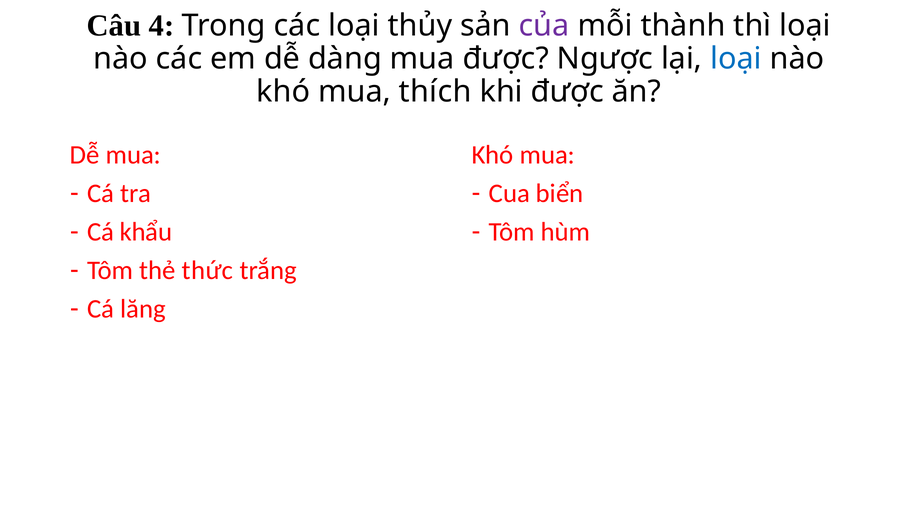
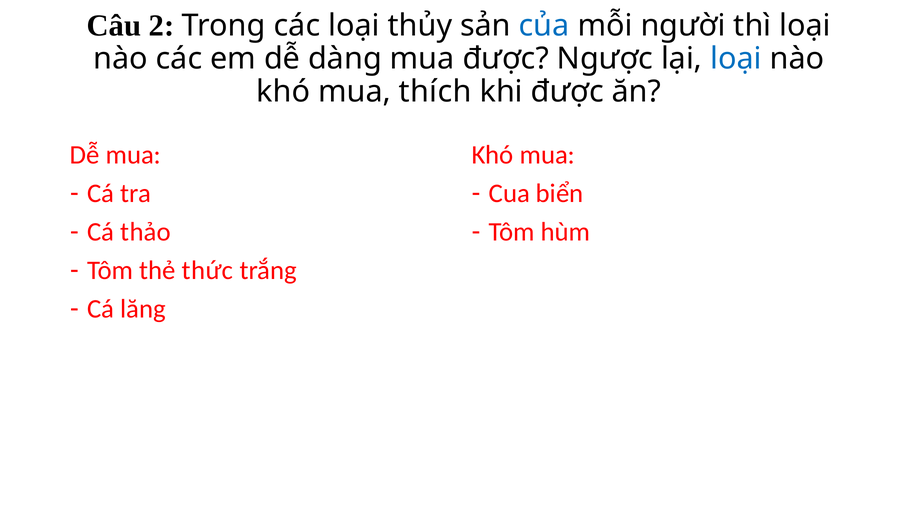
4: 4 -> 2 (161, 26)
của colour: purple -> blue (544, 26)
thành: thành -> người (683, 26)
khẩu: khẩu -> thảo (146, 232)
